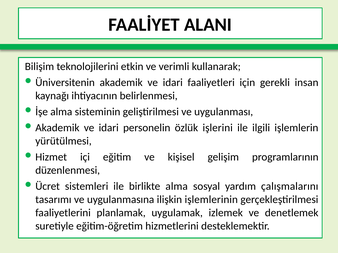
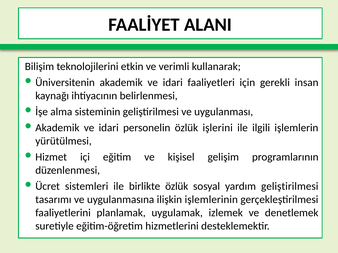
birlikte alma: alma -> özlük (177, 187)
yardım çalışmalarını: çalışmalarını -> geliştirilmesi (290, 187)
